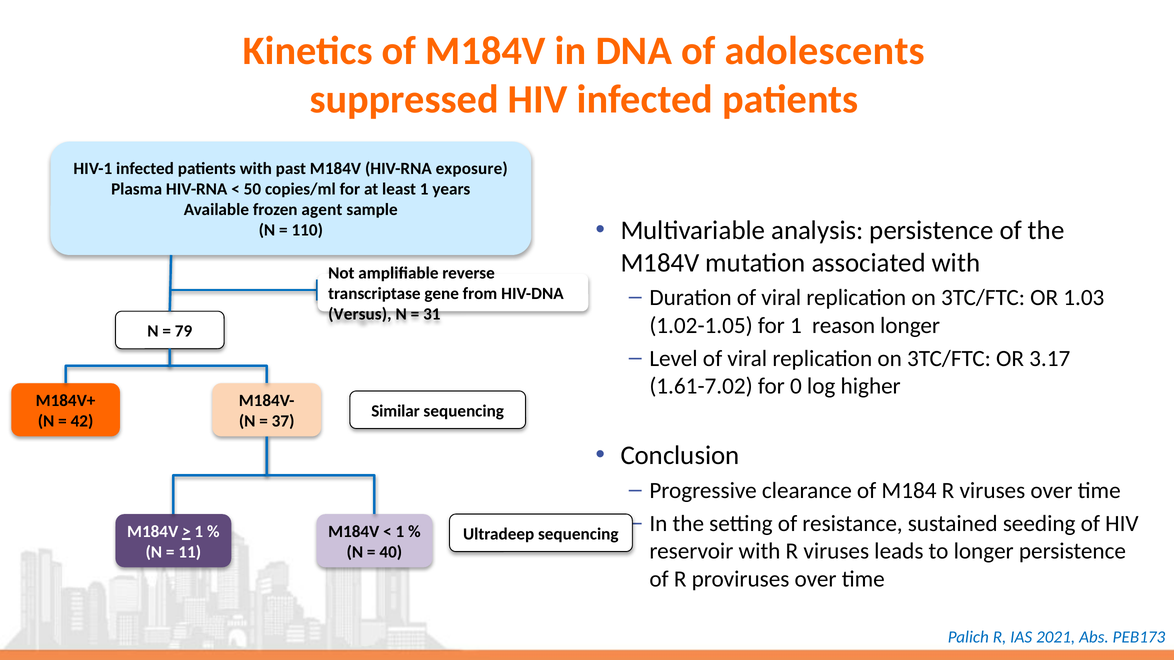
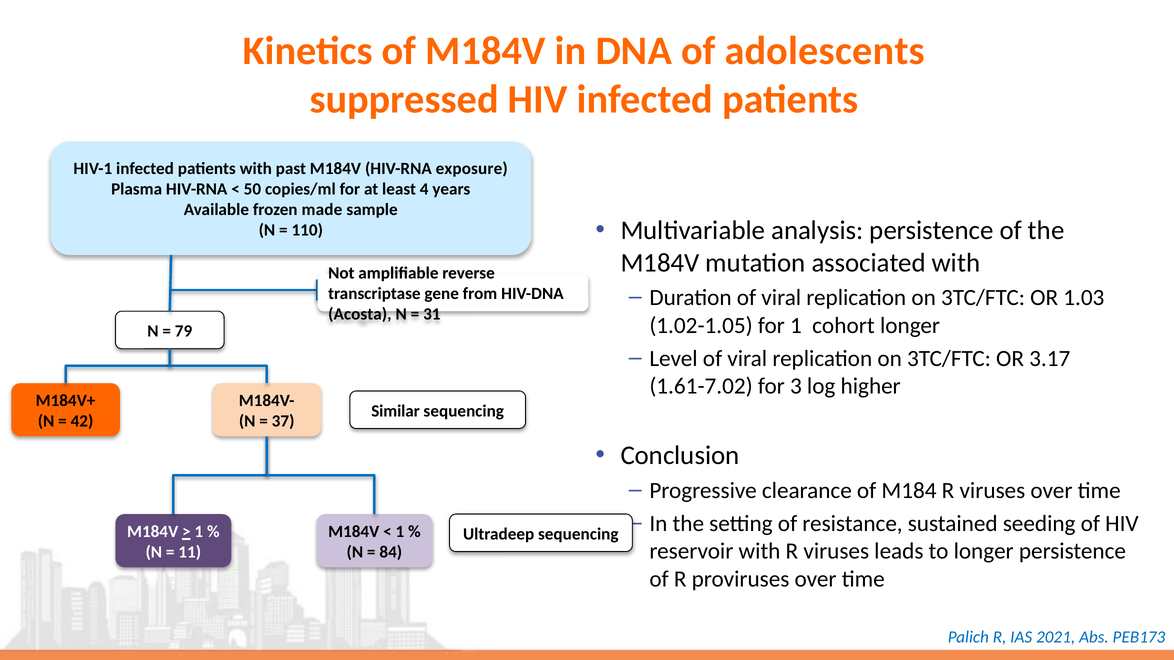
least 1: 1 -> 4 (424, 189)
agent: agent -> made (322, 210)
Versus: Versus -> Acosta (360, 314)
reason: reason -> cohort (843, 326)
0: 0 -> 3 (796, 387)
40: 40 -> 84 (391, 552)
